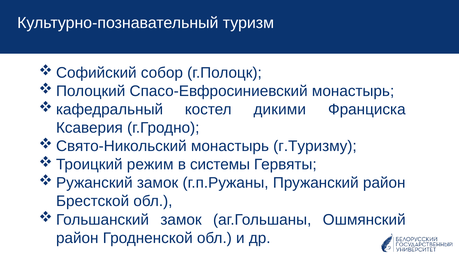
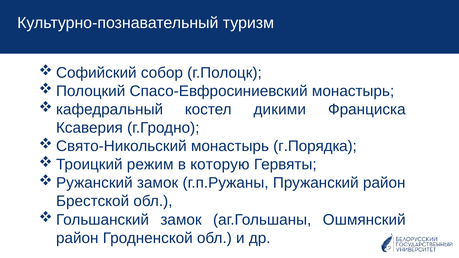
г.Туризму: г.Туризму -> г.Порядка (315, 146)
системы: системы -> которую (220, 165)
